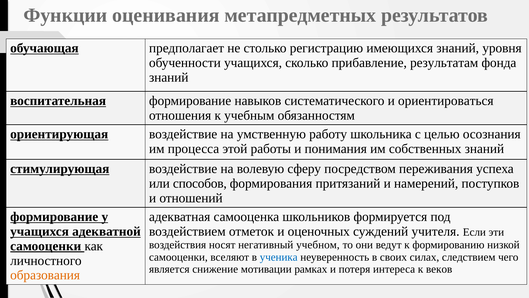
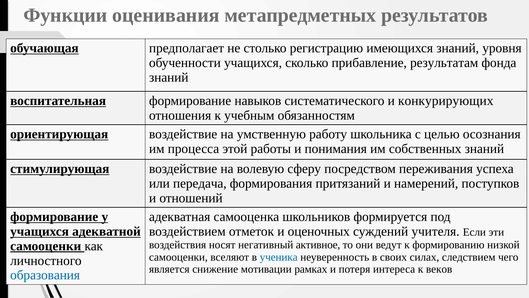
ориентироваться: ориентироваться -> конкурирующих (446, 101)
способов: способов -> передача (200, 183)
учебном: учебном -> активное (318, 244)
образования colour: orange -> blue (45, 275)
